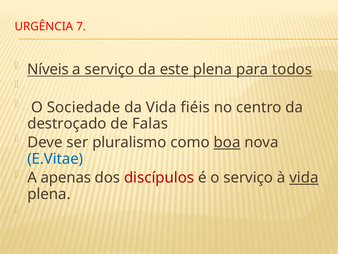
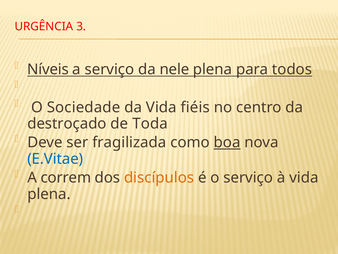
7: 7 -> 3 (81, 26)
este: este -> nele (174, 69)
Falas: Falas -> Toda (150, 123)
pluralismo: pluralismo -> fragilizada (129, 142)
apenas: apenas -> correm (66, 177)
discípulos colour: red -> orange (159, 177)
vida underline: present -> none (304, 177)
